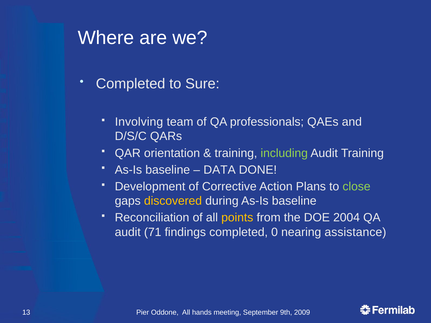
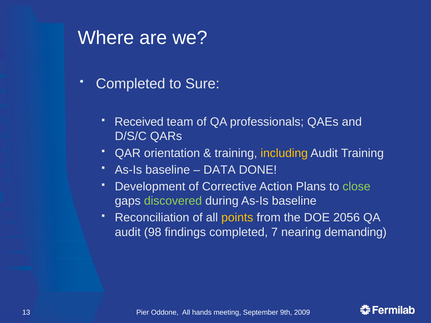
Involving: Involving -> Received (139, 122)
including colour: light green -> yellow (284, 153)
discovered colour: yellow -> light green (173, 201)
2004: 2004 -> 2056 (347, 218)
71: 71 -> 98 (153, 232)
0: 0 -> 7 (275, 232)
assistance: assistance -> demanding (356, 232)
